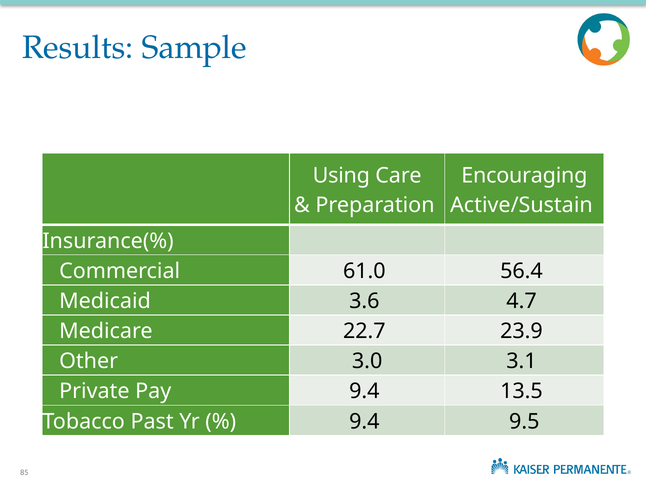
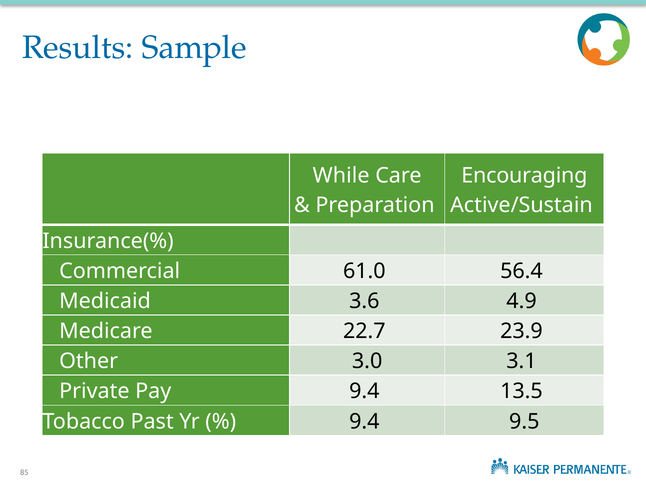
Using: Using -> While (341, 175)
4.7: 4.7 -> 4.9 (522, 301)
